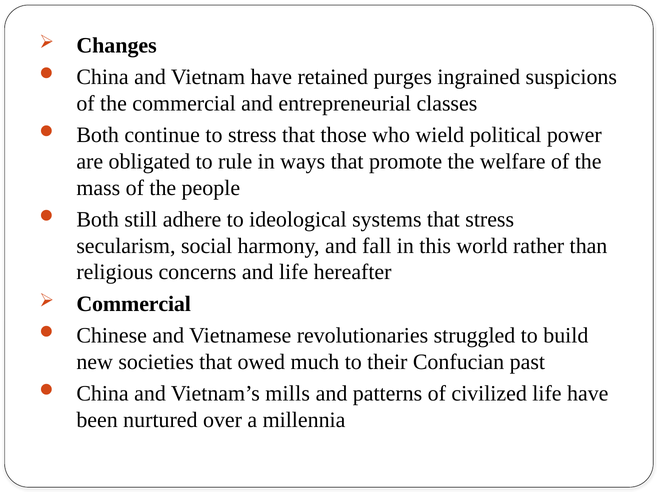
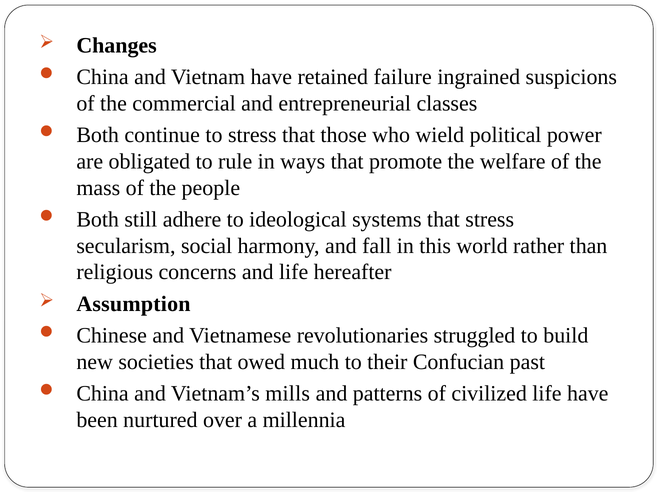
purges: purges -> failure (403, 77)
Commercial: Commercial -> Assumption (133, 303)
